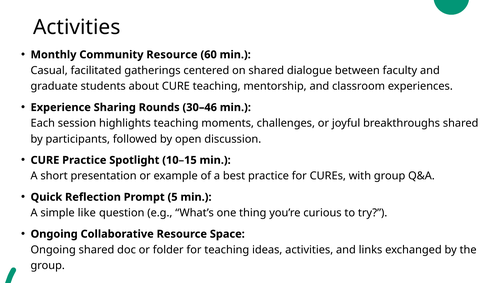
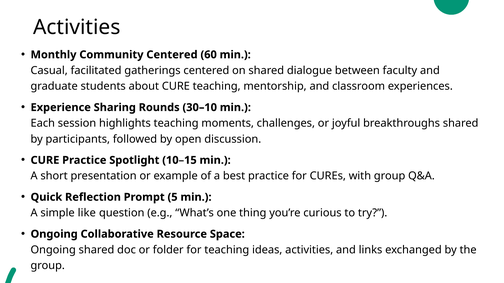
Community Resource: Resource -> Centered (172, 55)
30–46: 30–46 -> 30–10 (200, 108)
